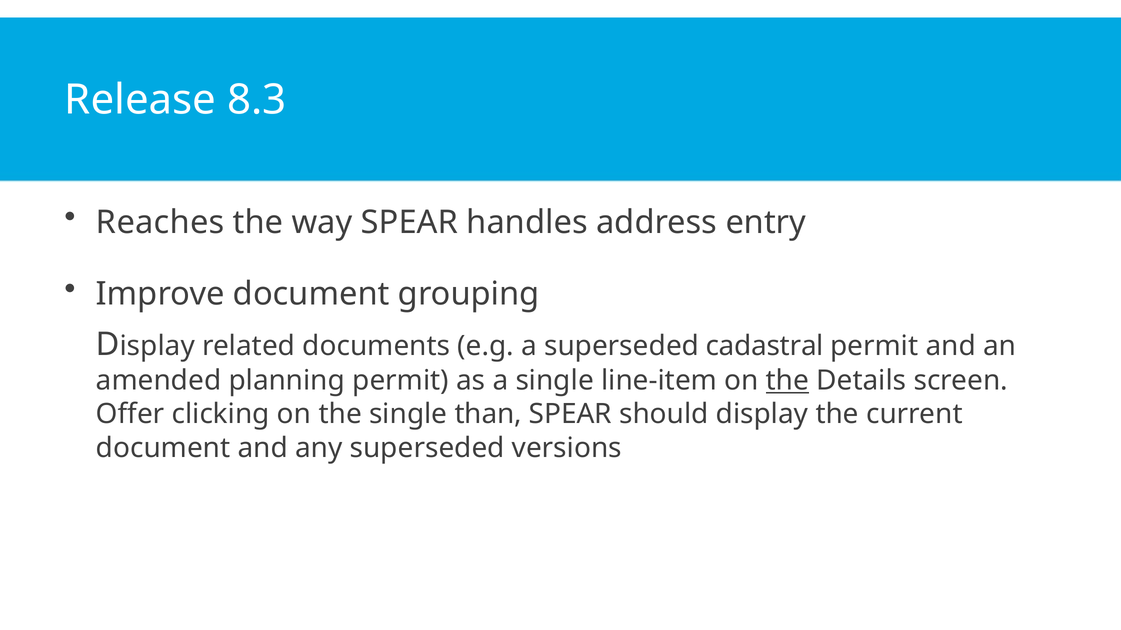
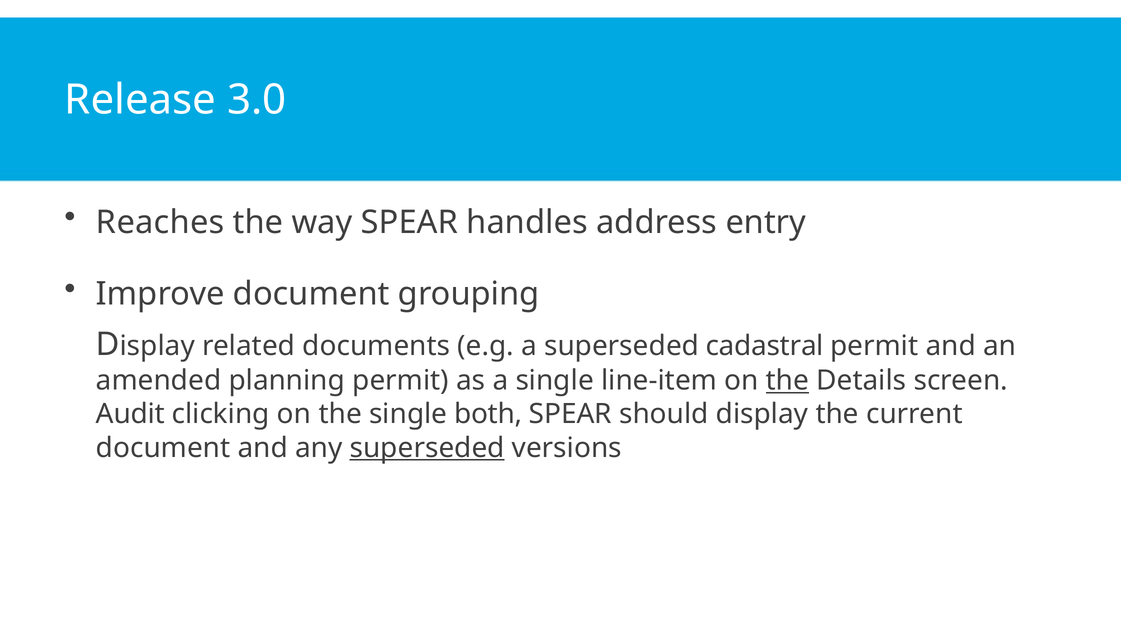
8.3: 8.3 -> 3.0 (257, 100)
Offer: Offer -> Audit (130, 415)
than: than -> both (488, 415)
superseded underline: none -> present (427, 448)
